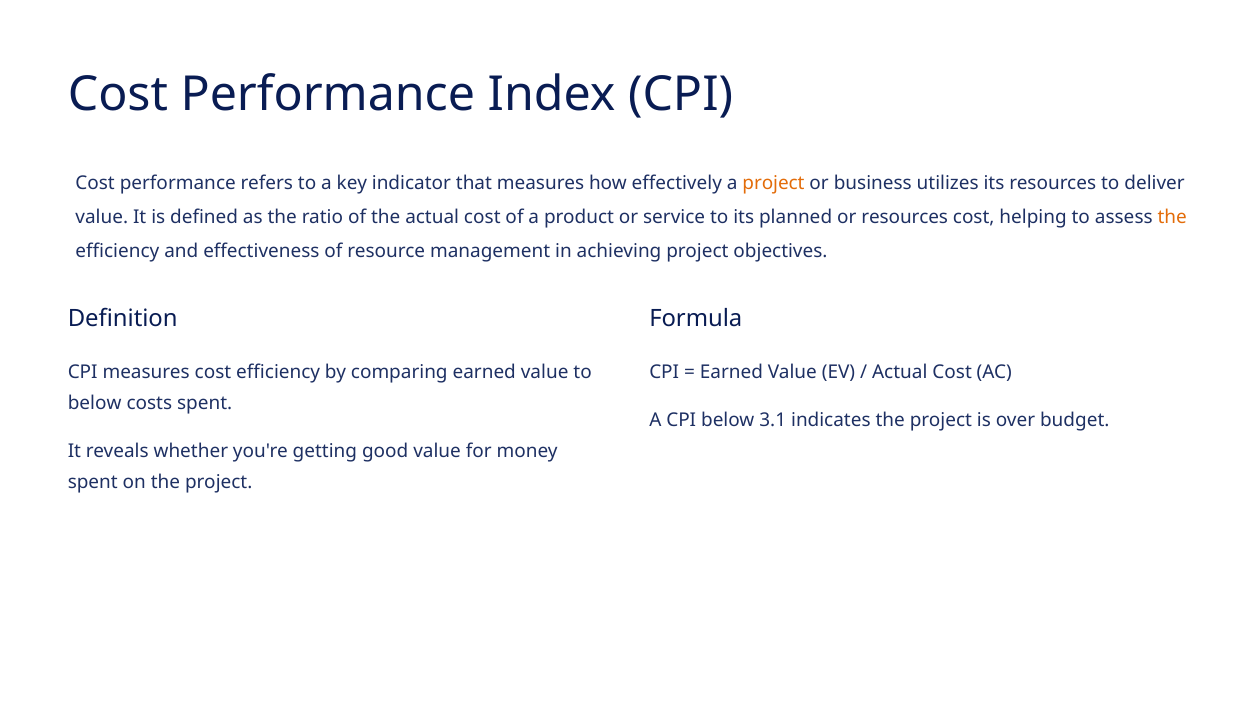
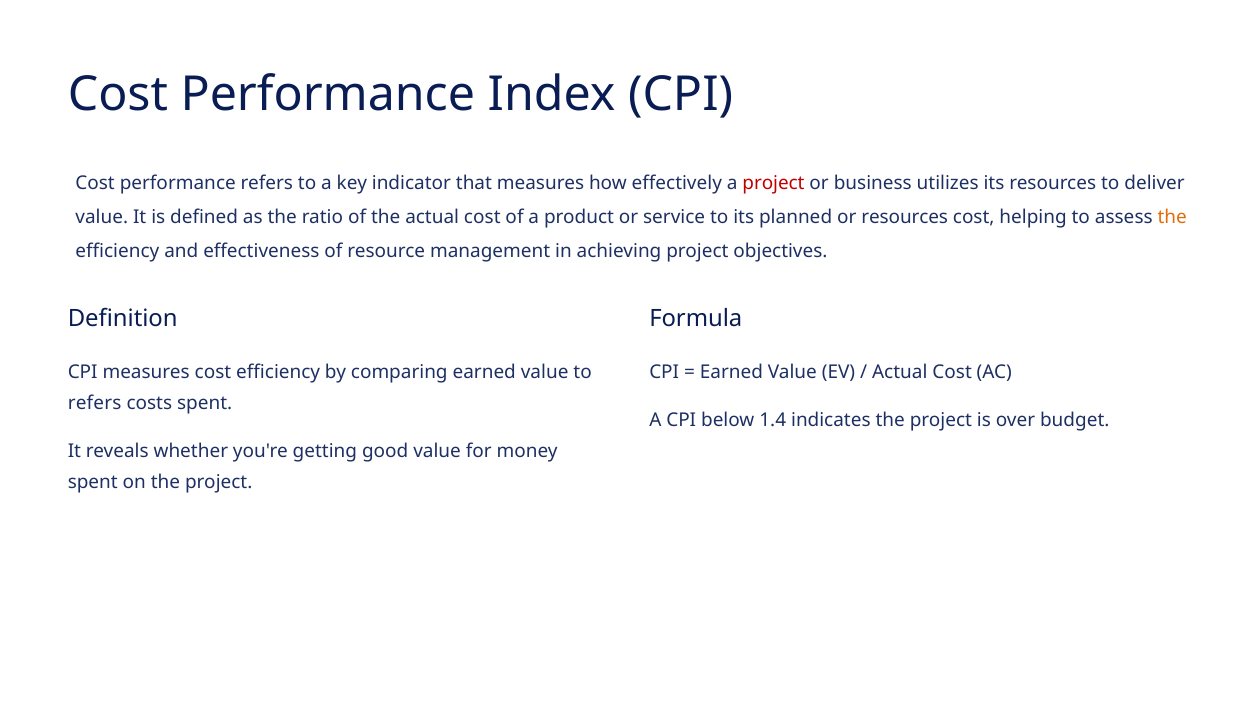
project colour: orange -> red (773, 183)
below: below -> refers (95, 403)
3.1: 3.1 -> 1.4 (773, 421)
